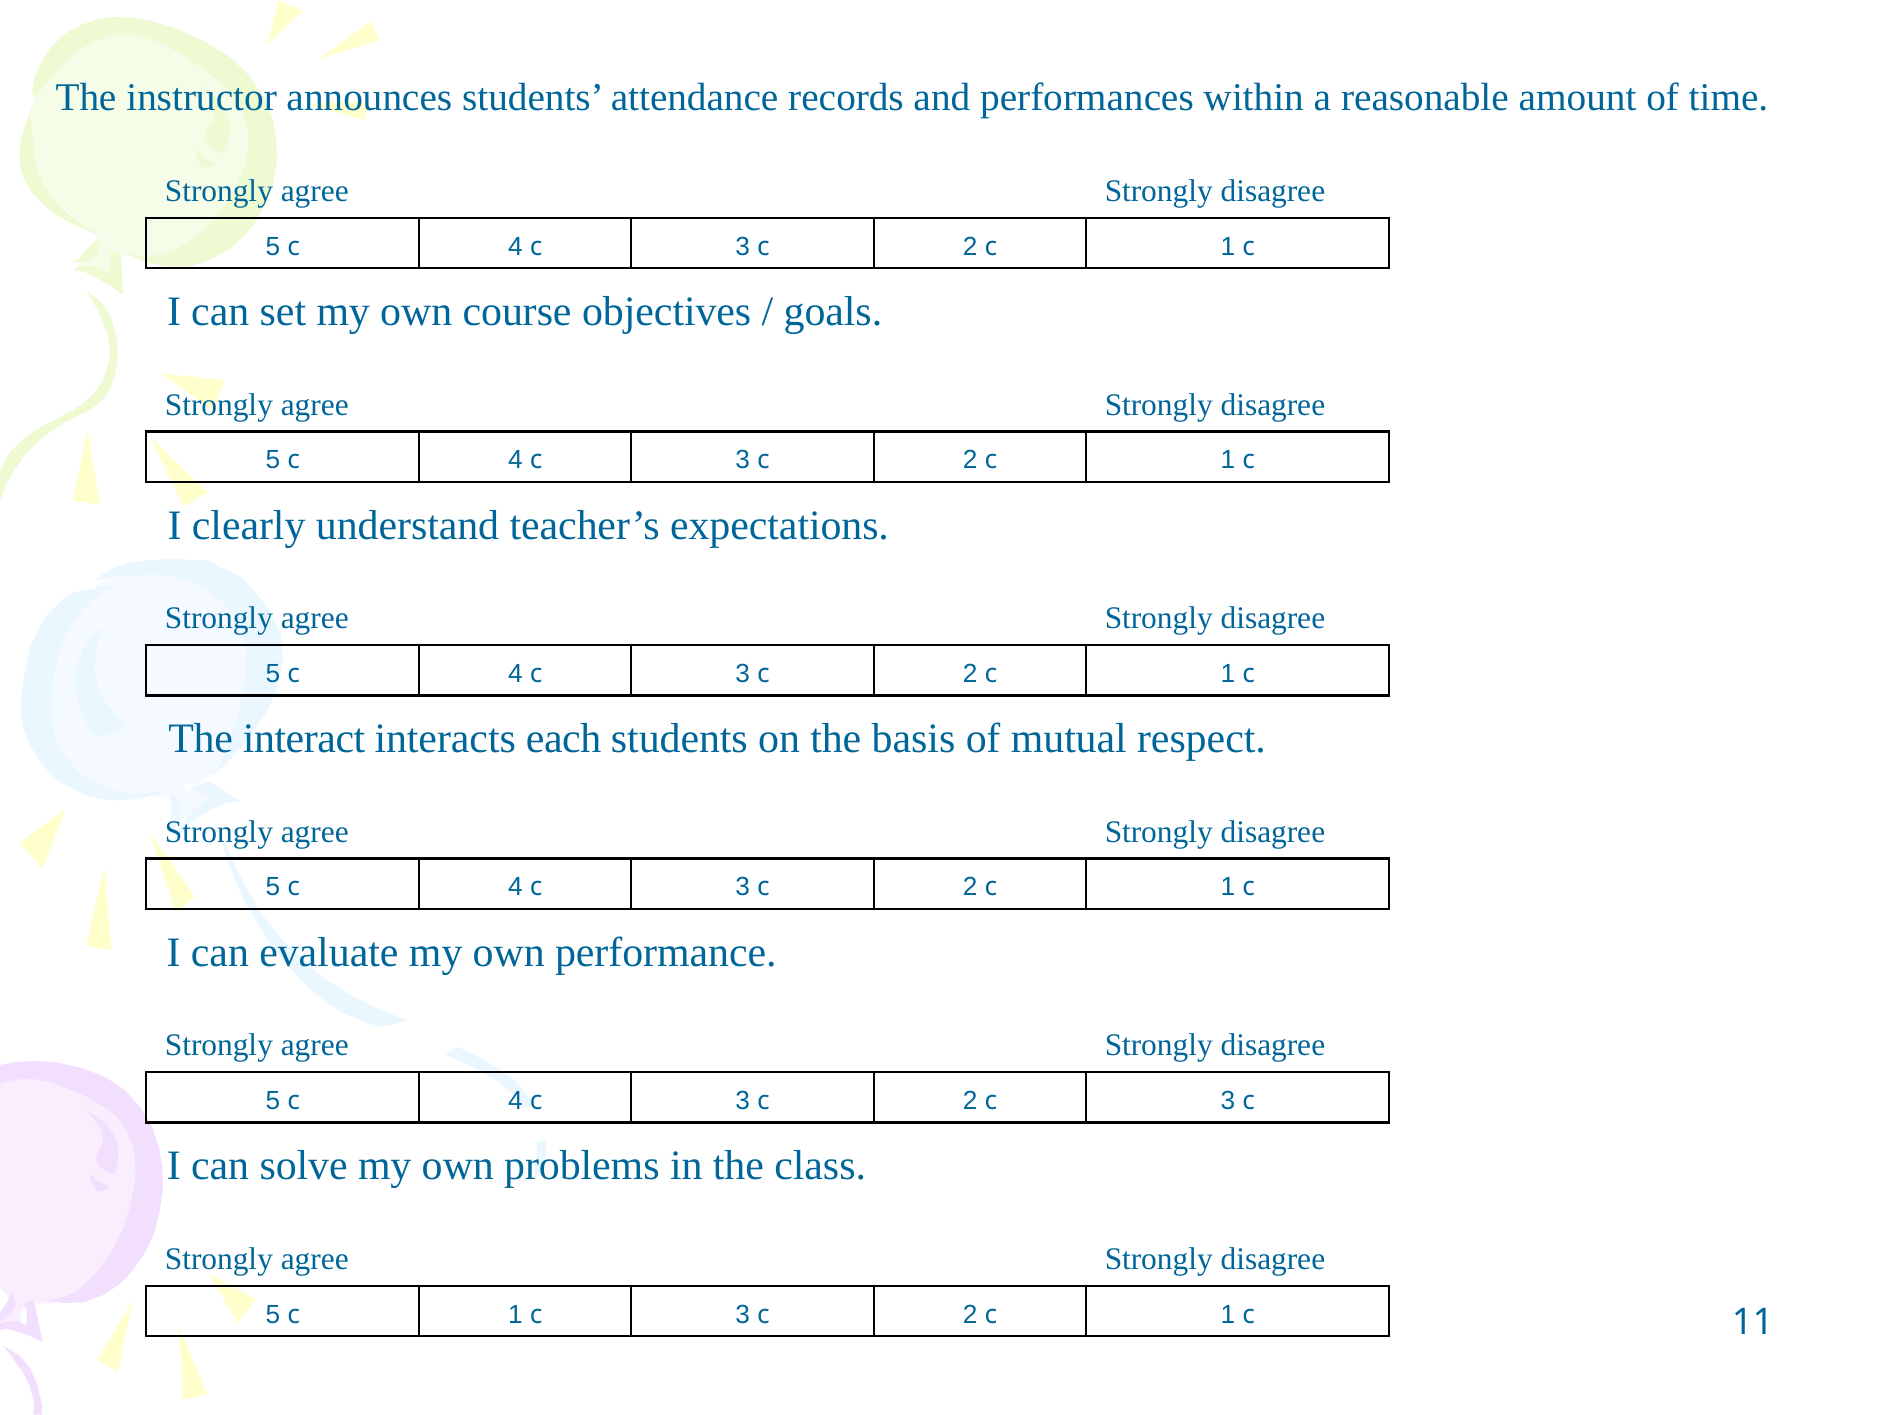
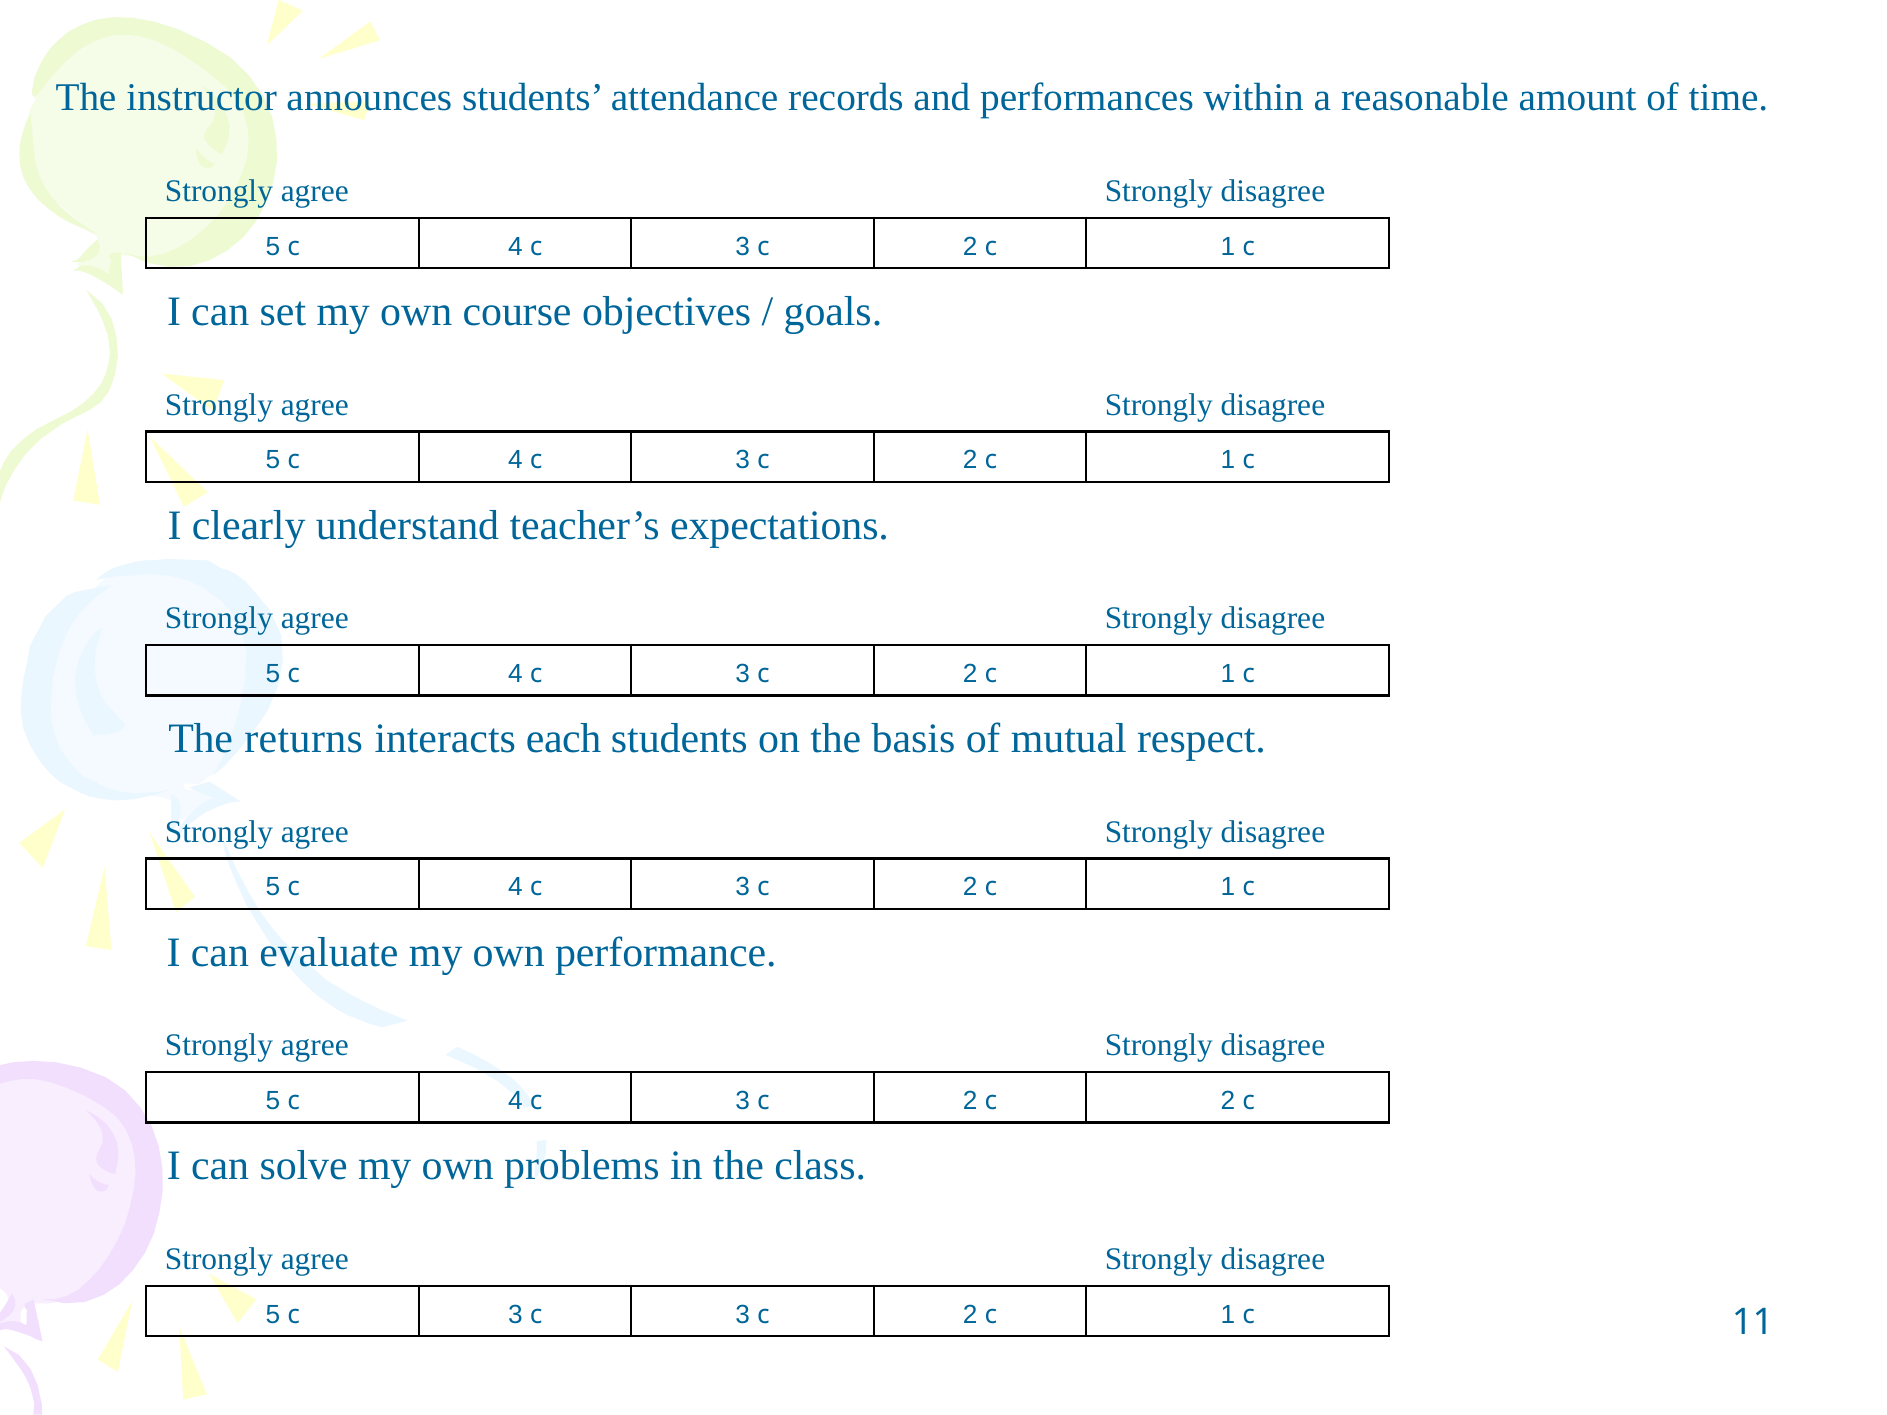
interact: interact -> returns (304, 739)
2 c 3: 3 -> 2 (1228, 1101)
5 c 1: 1 -> 3 (515, 1315)
